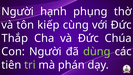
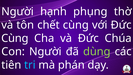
kiếp: kiếp -> chết (48, 25)
Thắp: Thắp -> Cùng (15, 38)
tri colour: light green -> light blue (30, 65)
